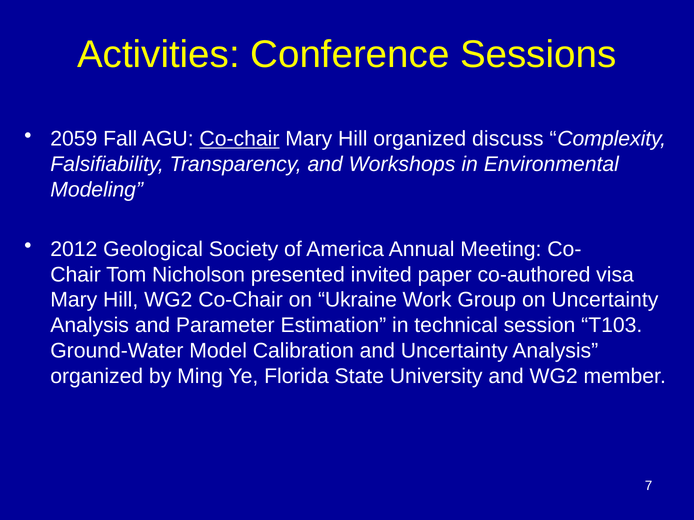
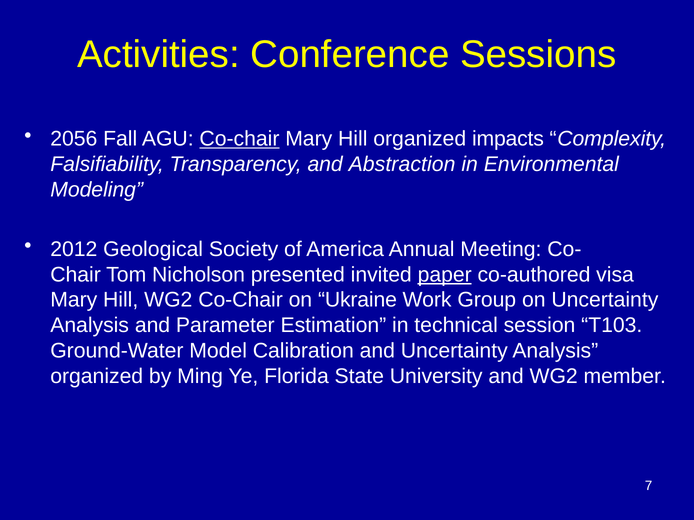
2059: 2059 -> 2056 (74, 139)
discuss: discuss -> impacts (508, 139)
Workshops: Workshops -> Abstraction (402, 165)
paper underline: none -> present (445, 275)
